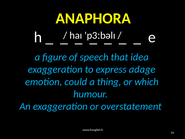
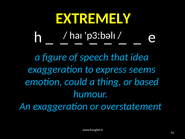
ANAPHORA: ANAPHORA -> EXTREMELY (93, 18)
adage: adage -> seems (142, 69)
which: which -> based (147, 82)
